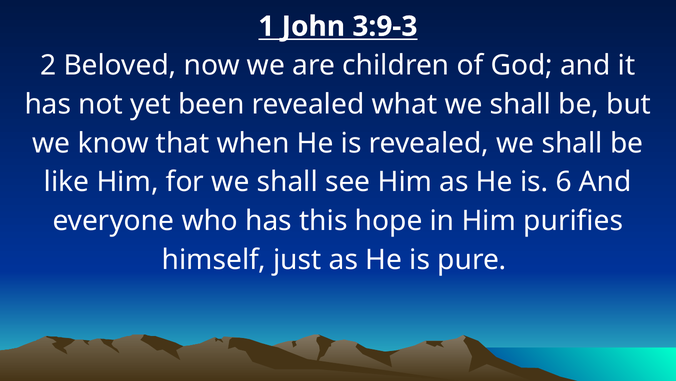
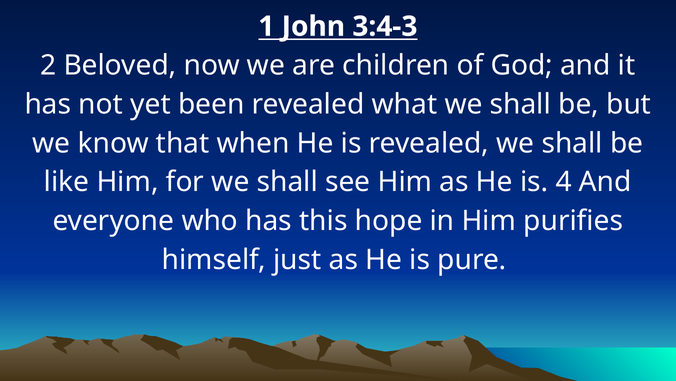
3:9-3: 3:9-3 -> 3:4-3 (385, 26)
6: 6 -> 4 (564, 182)
